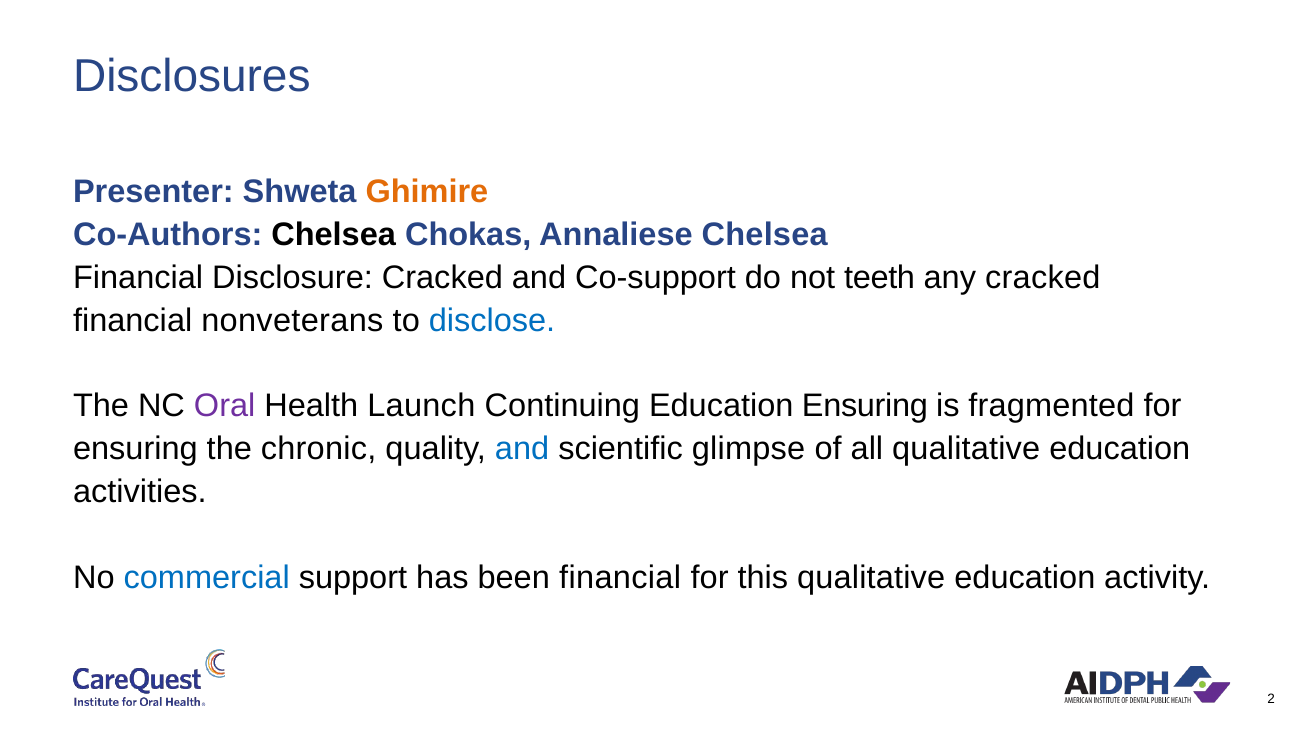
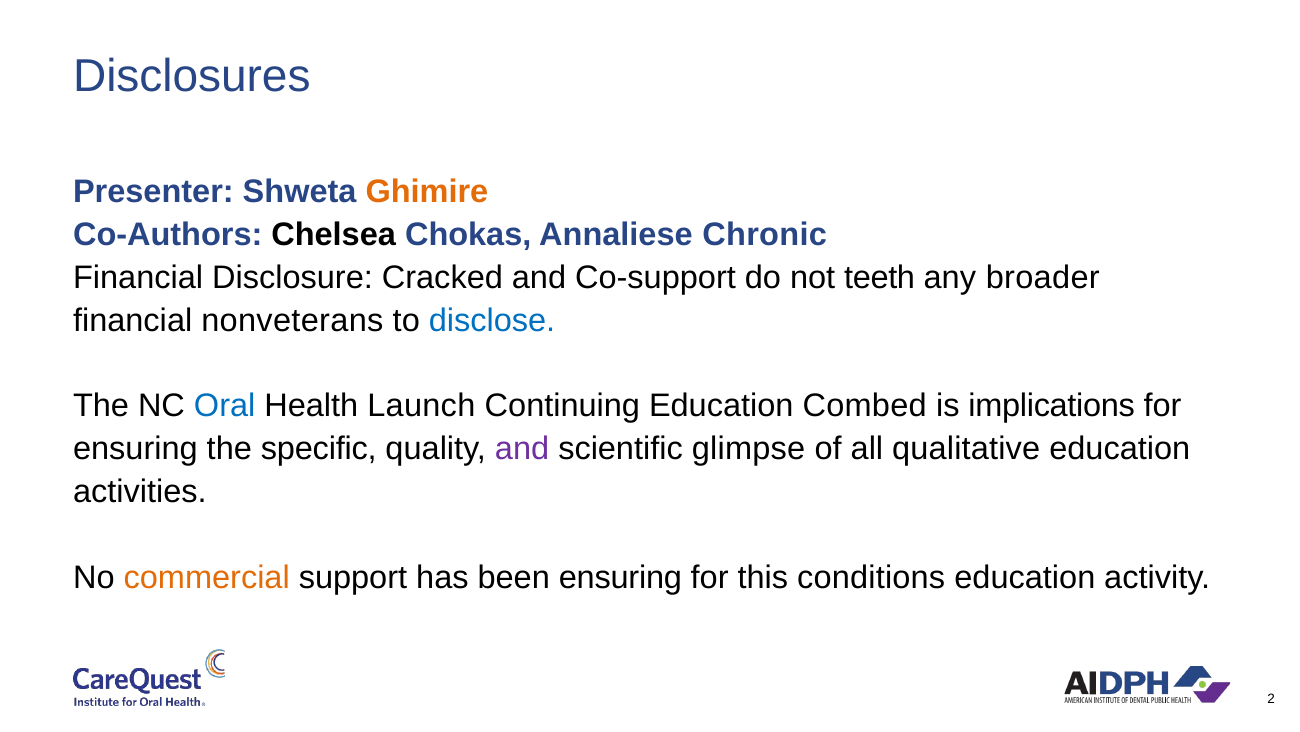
Annaliese Chelsea: Chelsea -> Chronic (765, 234)
any cracked: cracked -> broader (1043, 277)
Oral colour: purple -> blue (225, 406)
Education Ensuring: Ensuring -> Combed (865, 406)
fragmented: fragmented -> implications (1052, 406)
chronic: chronic -> specific (319, 449)
and colour: blue -> purple (522, 449)
commercial colour: blue -> orange (207, 577)
been financial: financial -> ensuring (620, 577)
this qualitative: qualitative -> conditions (871, 577)
